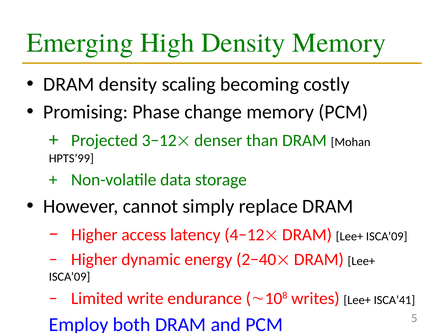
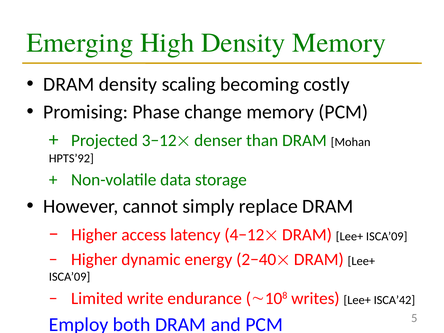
HPTS’99: HPTS’99 -> HPTS’92 (71, 158)
ISCA’41: ISCA’41 -> ISCA’42 (394, 300)
